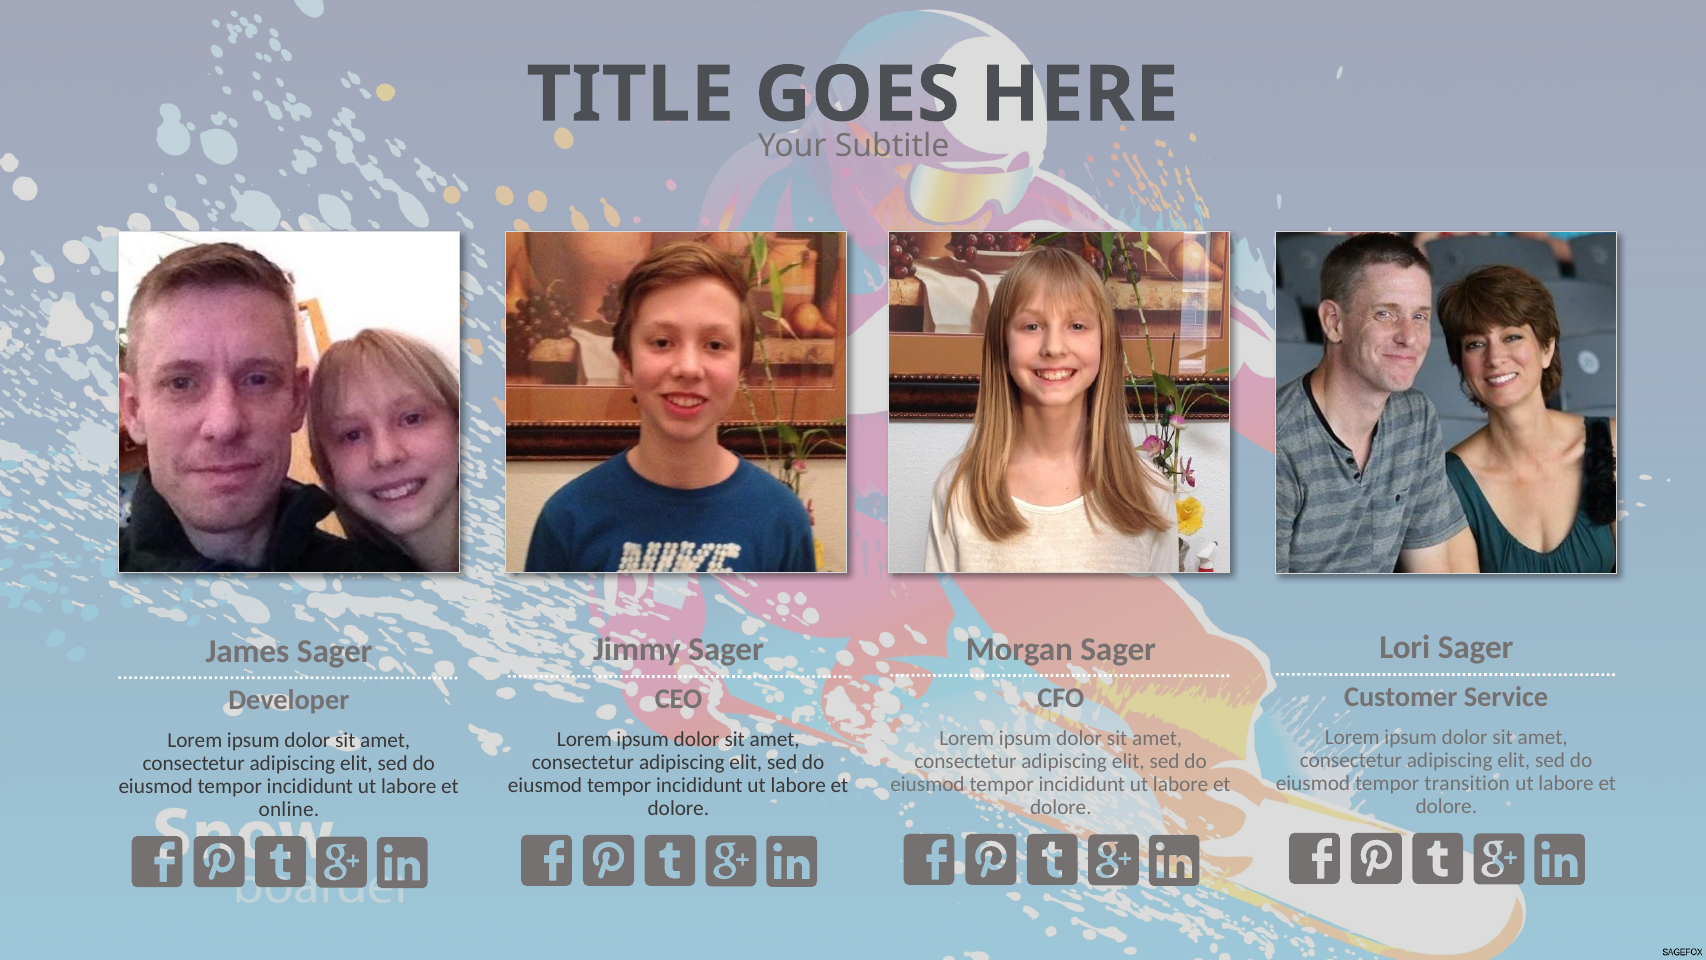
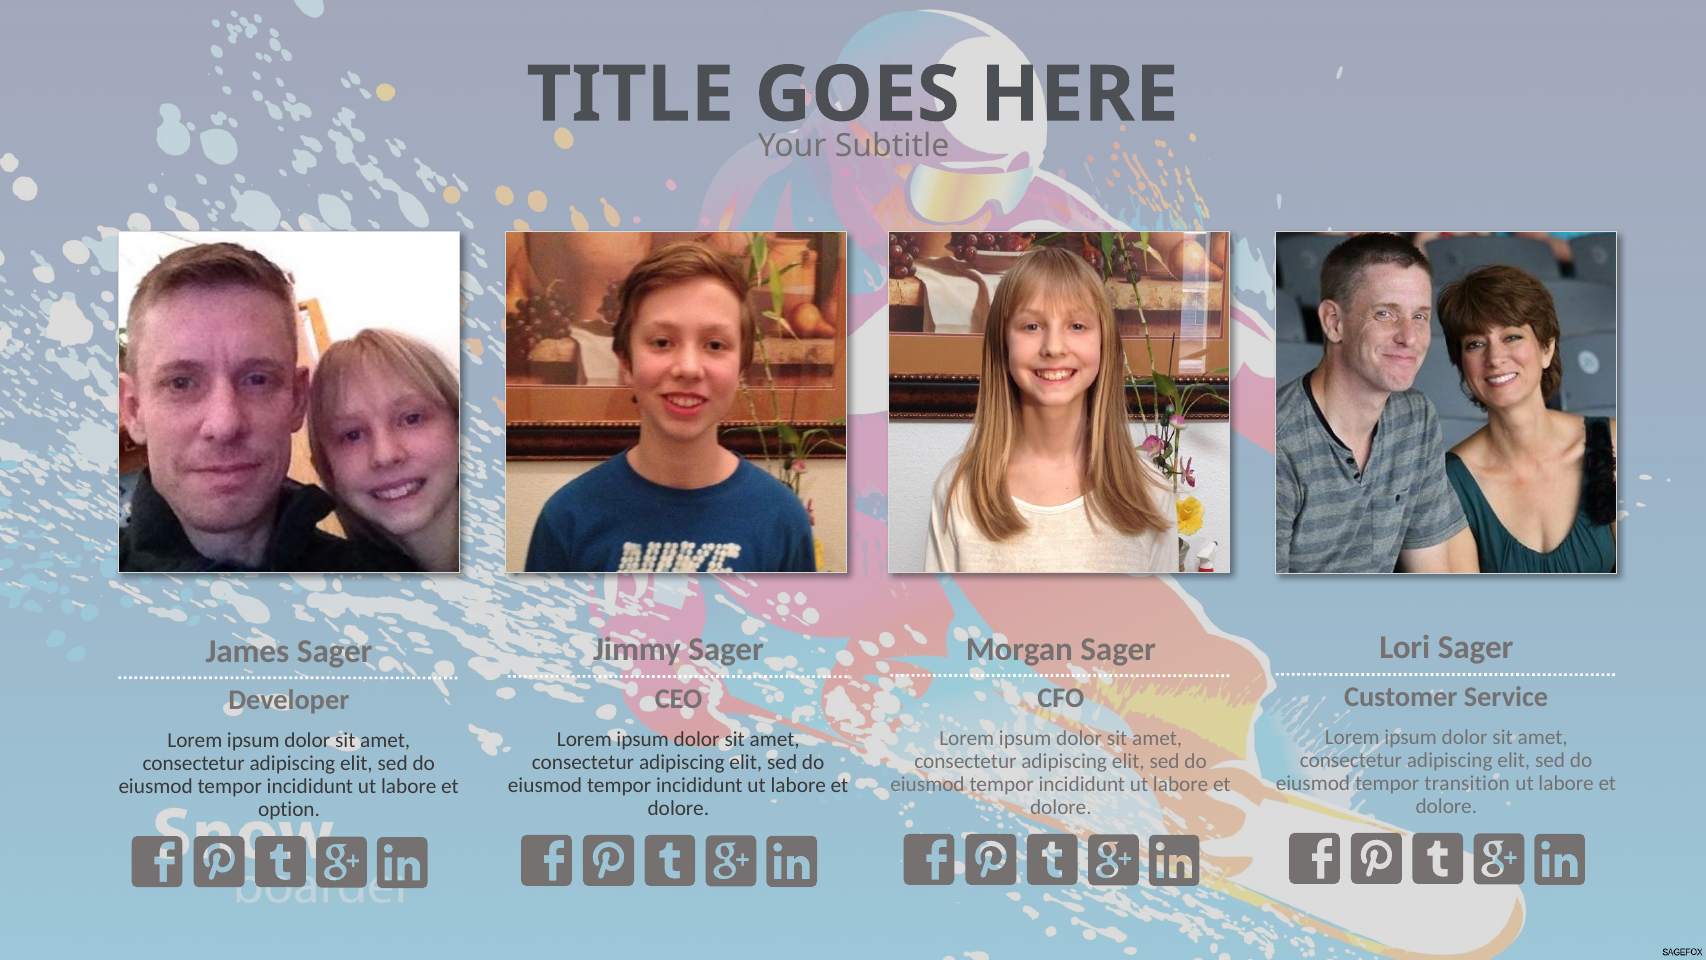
online: online -> option (289, 809)
